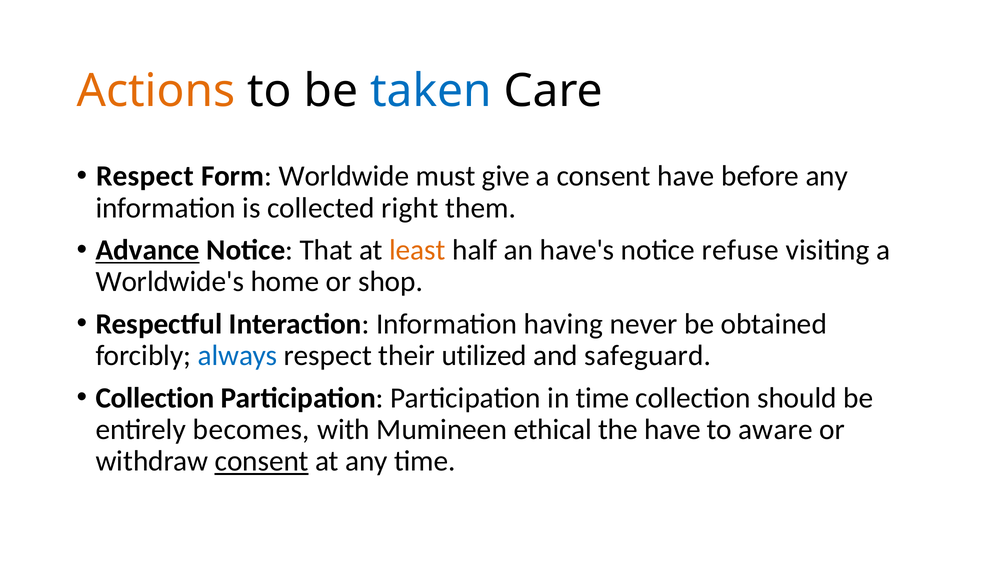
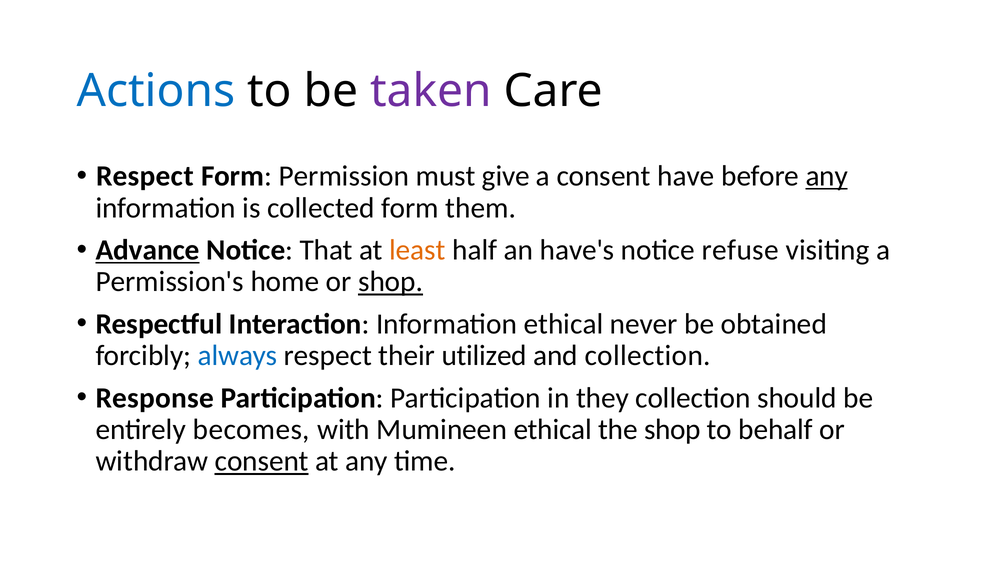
Actions colour: orange -> blue (156, 91)
taken colour: blue -> purple (431, 91)
Worldwide: Worldwide -> Permission (344, 176)
any underline: none -> present (827, 176)
collected right: right -> form (410, 208)
Worldwide's: Worldwide's -> Permission's (170, 282)
shop underline: none -> present (391, 282)
Information having: having -> ethical (564, 324)
and safeguard: safeguard -> collection (648, 356)
Collection: Collection -> Response (155, 398)
in time: time -> they (602, 398)
the have: have -> shop (672, 429)
aware: aware -> behalf (776, 429)
